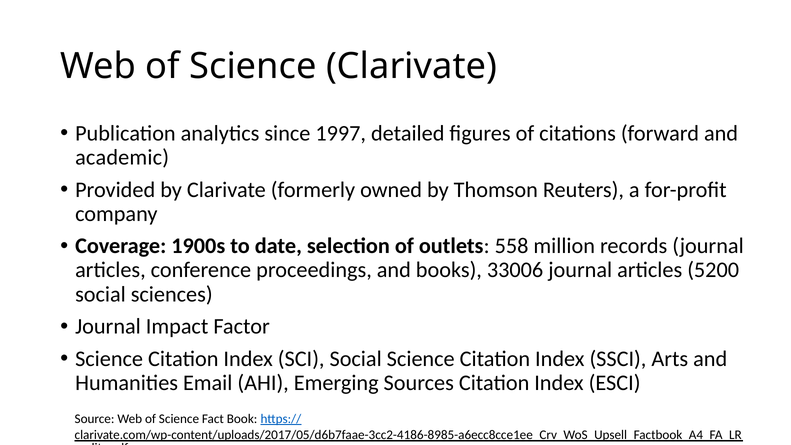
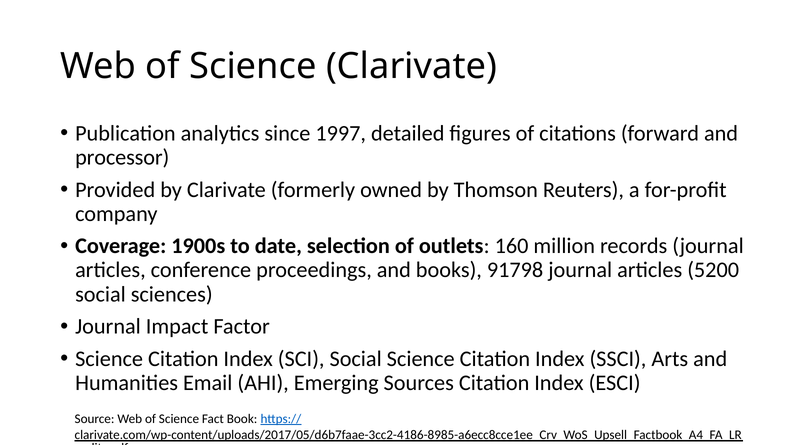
academic: academic -> processor (122, 157)
558: 558 -> 160 (512, 246)
33006: 33006 -> 91798 (515, 270)
